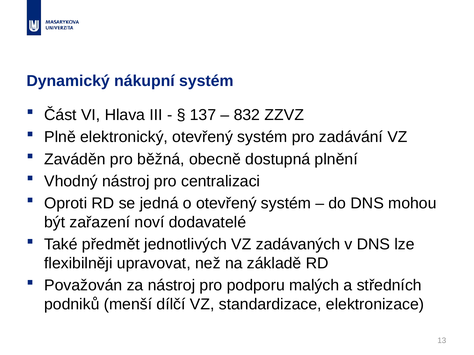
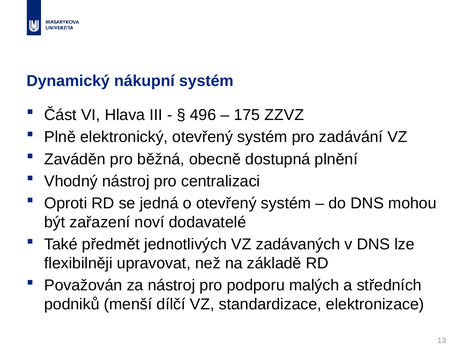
137: 137 -> 496 (203, 115)
832: 832 -> 175 (247, 115)
